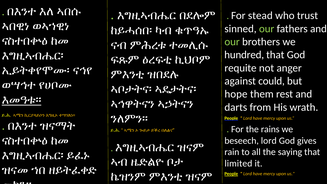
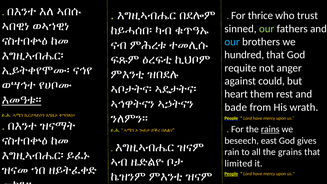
stead: stead -> thrice (260, 16)
our colour: light green -> light blue (232, 42)
hope: hope -> heart (236, 94)
darts: darts -> bade (236, 107)
rains underline: none -> present (270, 129)
beseech lord: lord -> east (269, 141)
saying: saying -> grains (290, 152)
